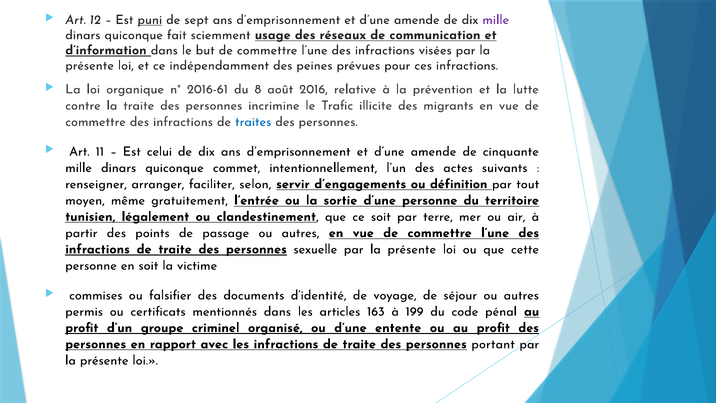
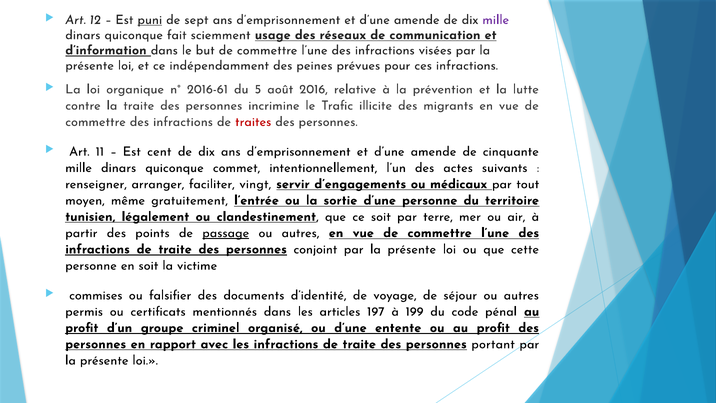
8: 8 -> 5 (258, 89)
traites colour: blue -> red (253, 122)
celui: celui -> cent (159, 151)
selon: selon -> vingt (255, 184)
définition: définition -> médicaux (459, 184)
passage underline: none -> present (226, 233)
sexuelle: sexuelle -> conjoint (315, 249)
163: 163 -> 197 (376, 311)
